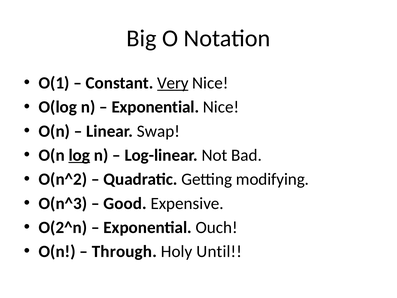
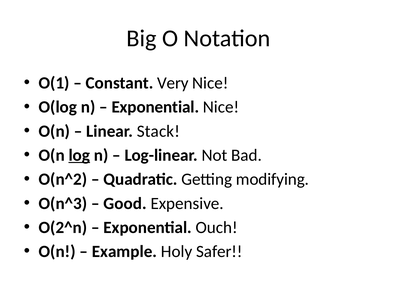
Very underline: present -> none (173, 83)
Swap: Swap -> Stack (158, 131)
Through: Through -> Example (124, 251)
Until: Until -> Safer (219, 251)
